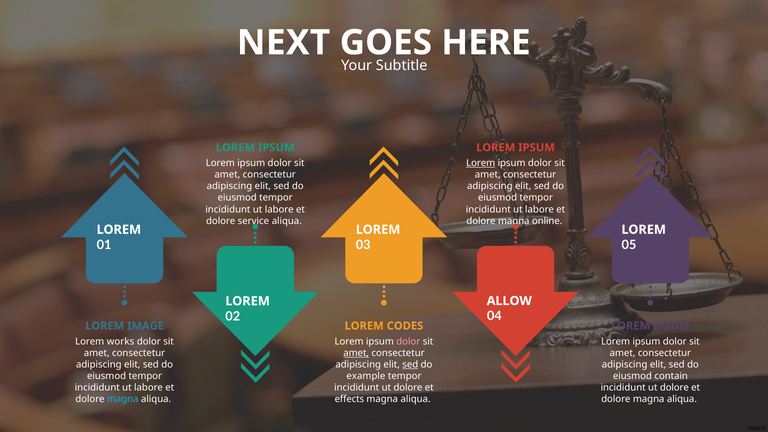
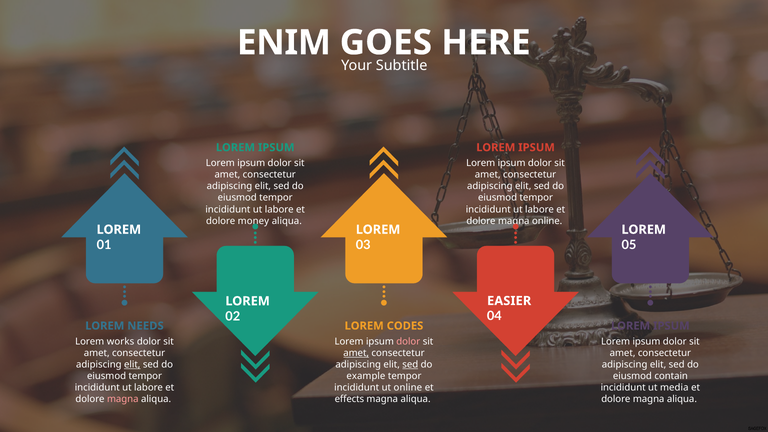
NEXT: NEXT -> ENIM (284, 43)
Lorem underline: present -> none (481, 163)
service: service -> money (253, 221)
ALLOW: ALLOW -> EASIER (509, 301)
IMAGE: IMAGE -> NEEDS (145, 326)
elit underline: none -> present (132, 365)
dolore: dolore -> online (408, 388)
dolore: dolore -> media (674, 388)
magna colour: light blue -> pink (123, 399)
